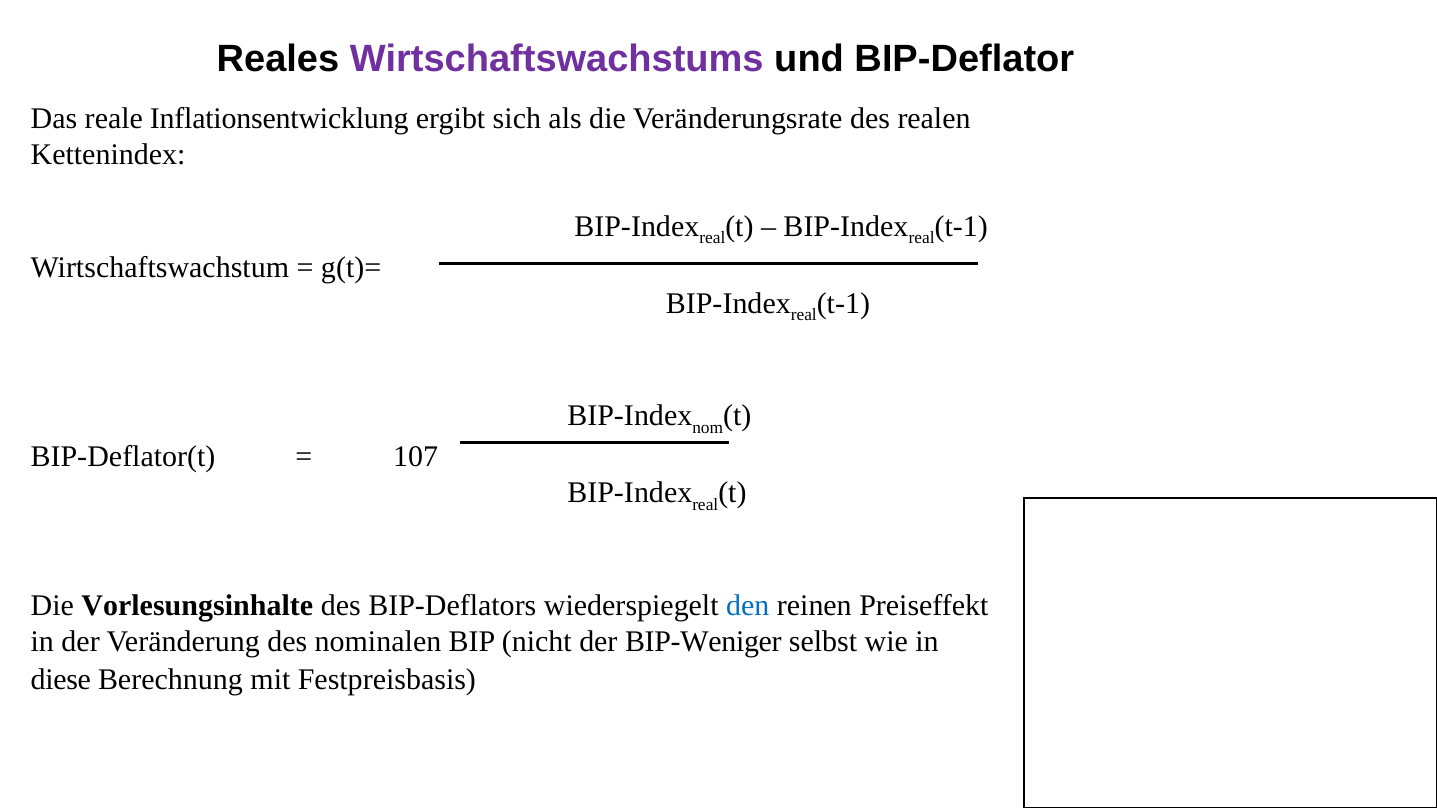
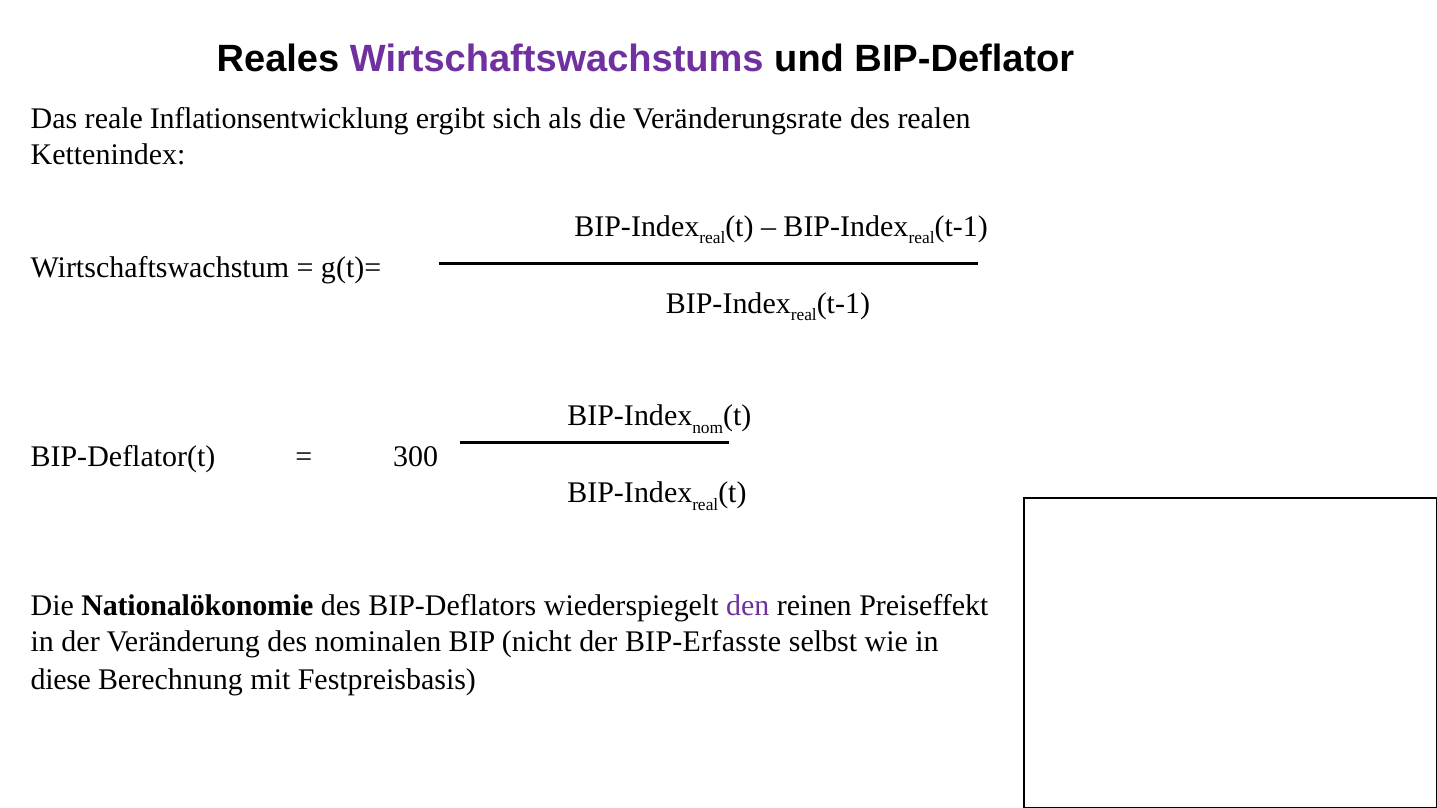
107: 107 -> 300 (416, 457)
Vorlesungsinhalte: Vorlesungsinhalte -> Nationalökonomie (197, 606)
den colour: blue -> purple (748, 606)
BIP-Weniger: BIP-Weniger -> BIP-Erfasste (703, 642)
